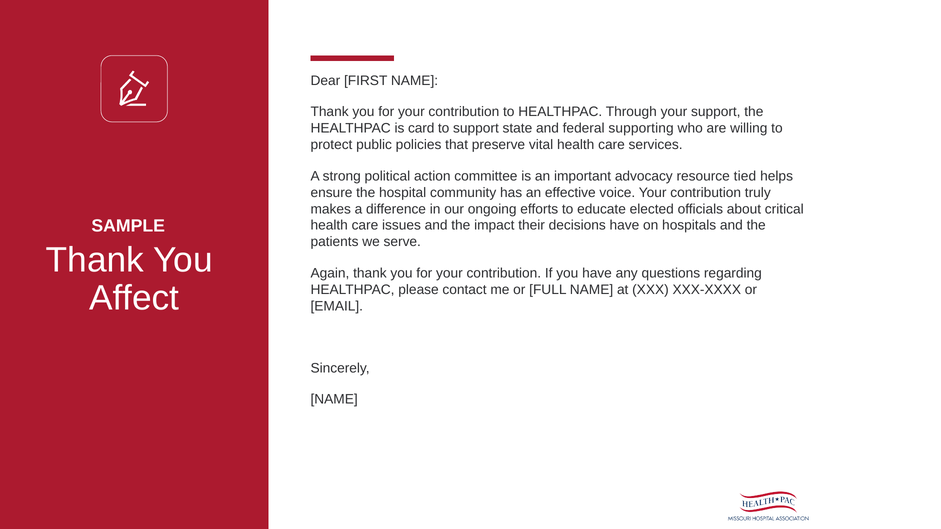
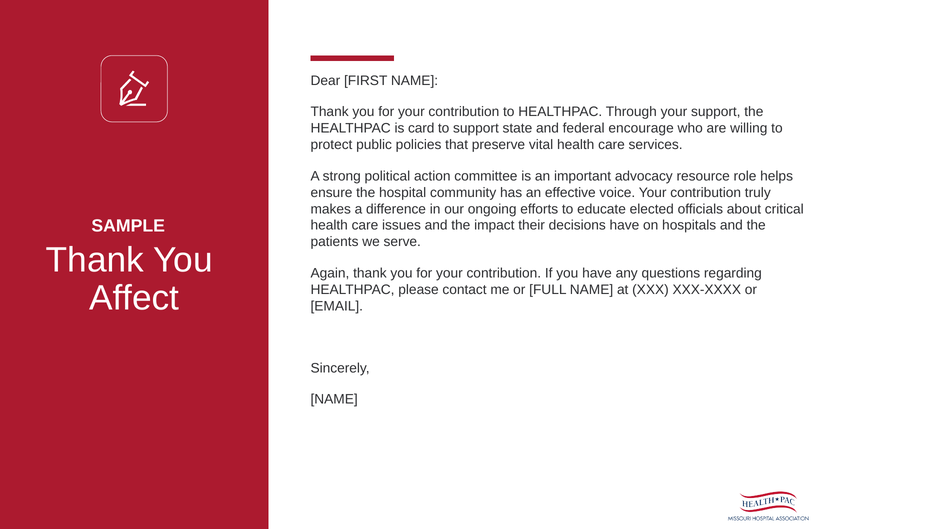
supporting: supporting -> encourage (641, 129)
tied: tied -> role (745, 176)
